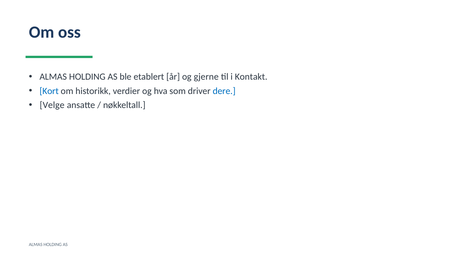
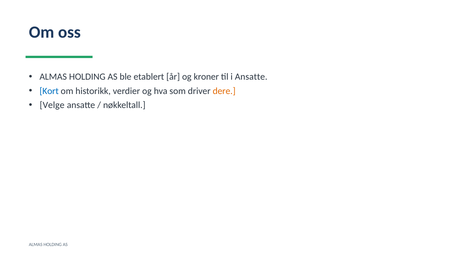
gjerne: gjerne -> kroner (206, 77)
i Kontakt: Kontakt -> Ansatte (251, 77)
dere colour: blue -> orange (224, 91)
